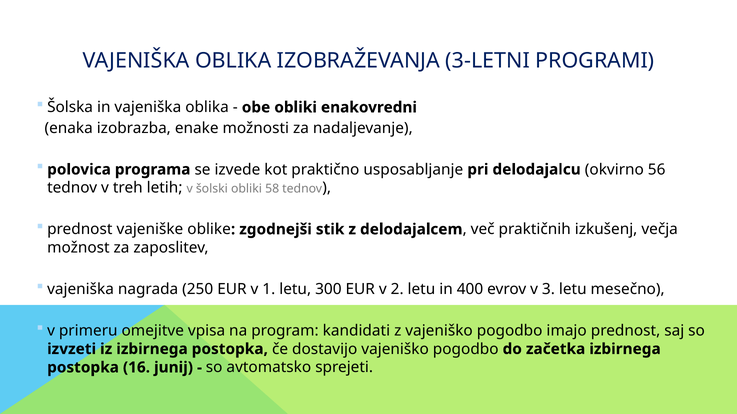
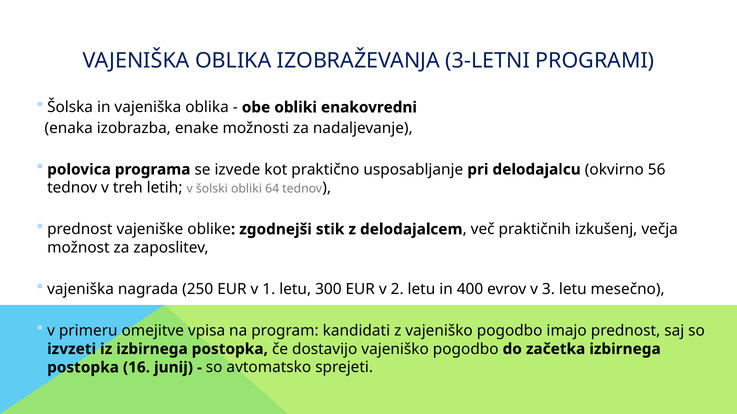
58: 58 -> 64 (272, 189)
